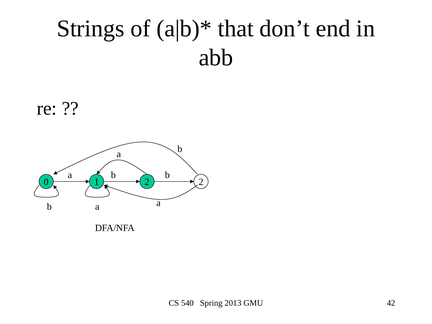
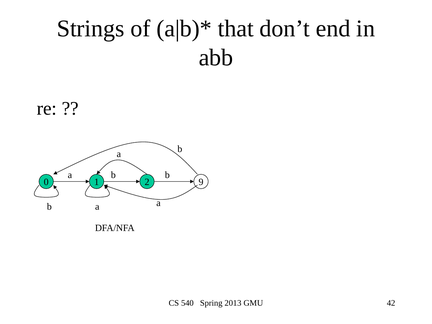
2 2: 2 -> 9 (201, 182)
